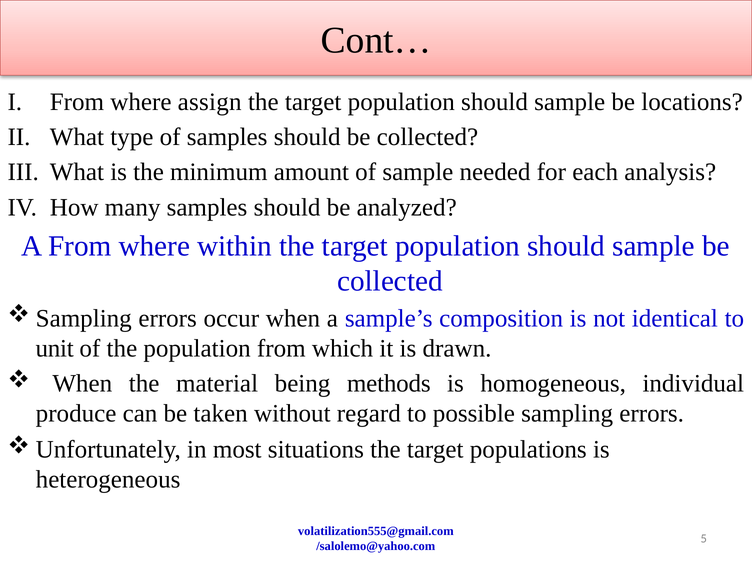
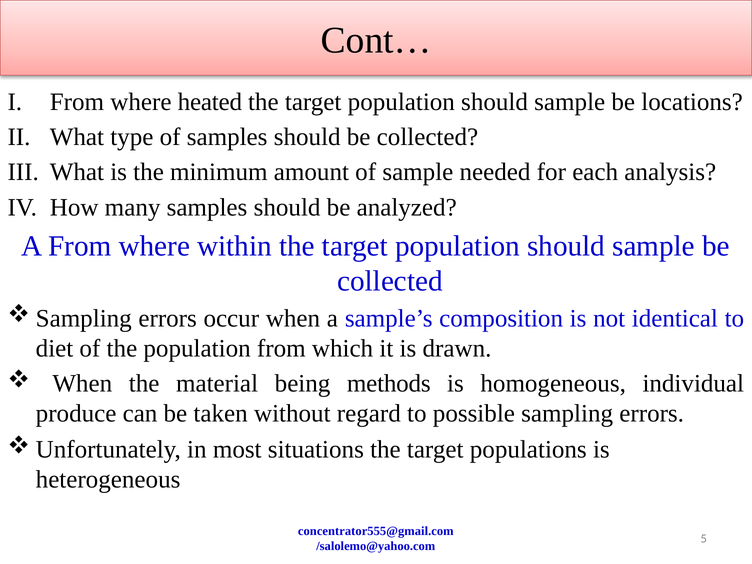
assign: assign -> heated (210, 102)
unit: unit -> diet (54, 348)
volatilization555@gmail.com: volatilization555@gmail.com -> concentrator555@gmail.com (376, 531)
